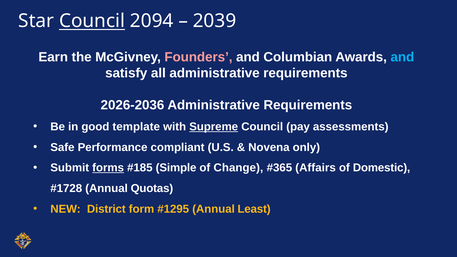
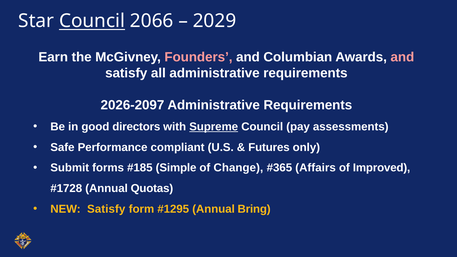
2094: 2094 -> 2066 (152, 21)
2039: 2039 -> 2029 (215, 21)
and colour: light blue -> pink (402, 57)
2026-2036: 2026-2036 -> 2026-2097 (132, 105)
template: template -> directors (136, 127)
Novena: Novena -> Futures (269, 147)
forms underline: present -> none (108, 168)
Domestic: Domestic -> Improved (382, 168)
NEW District: District -> Satisfy (106, 209)
Least: Least -> Bring (254, 209)
